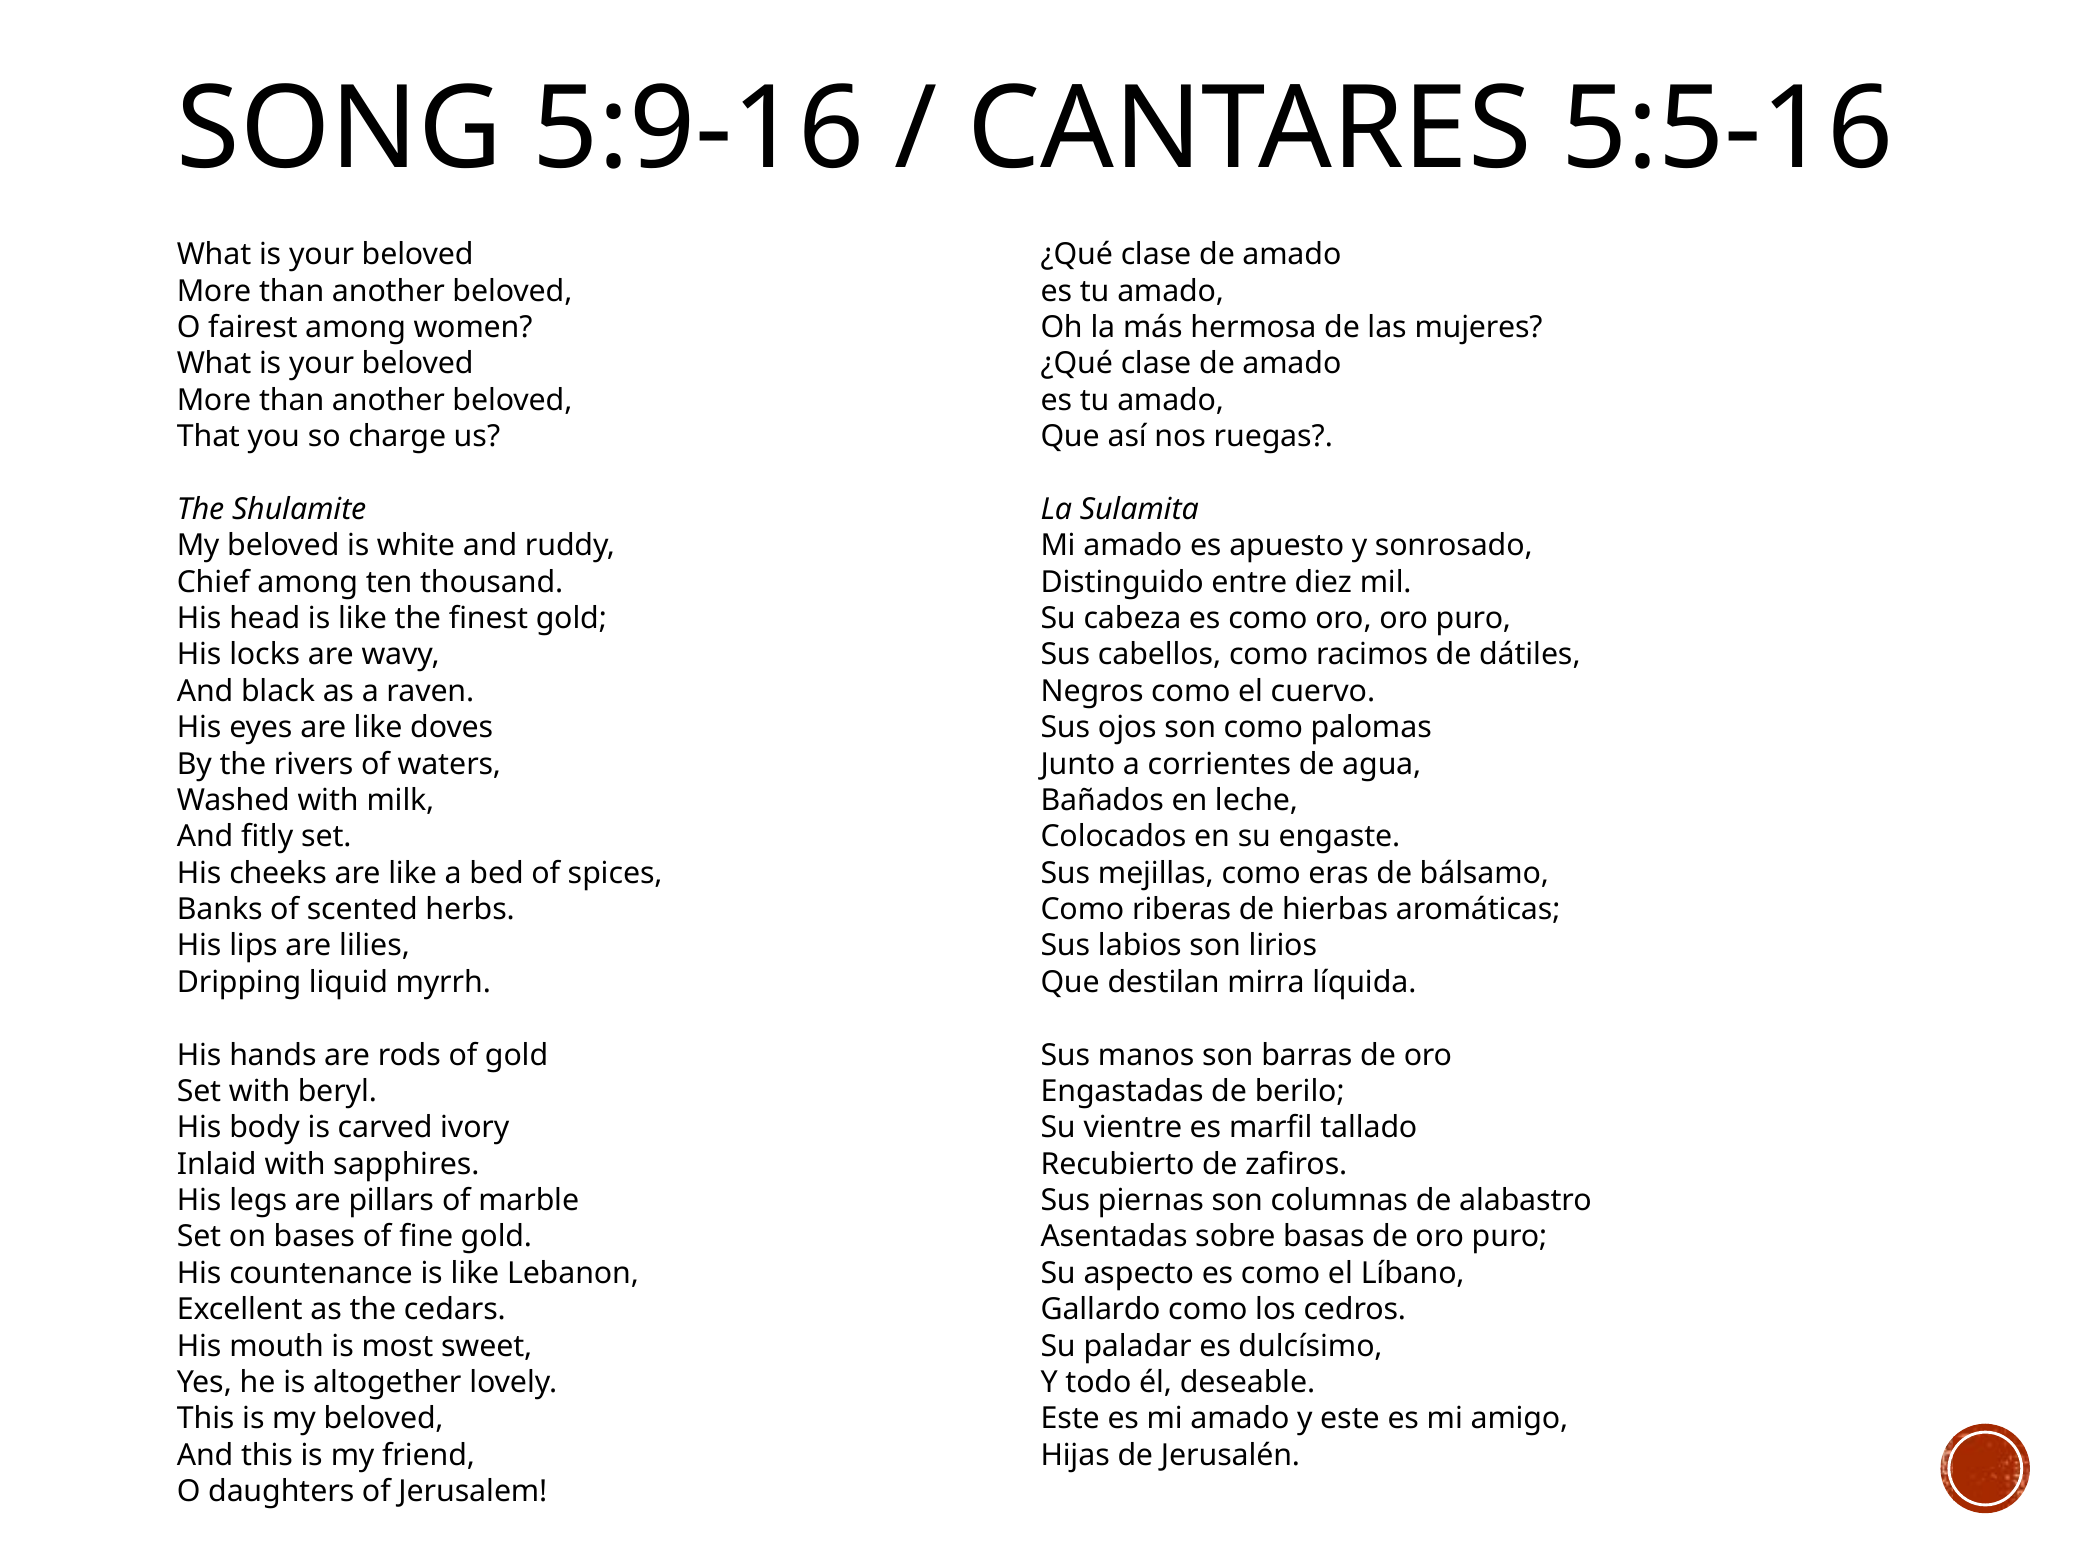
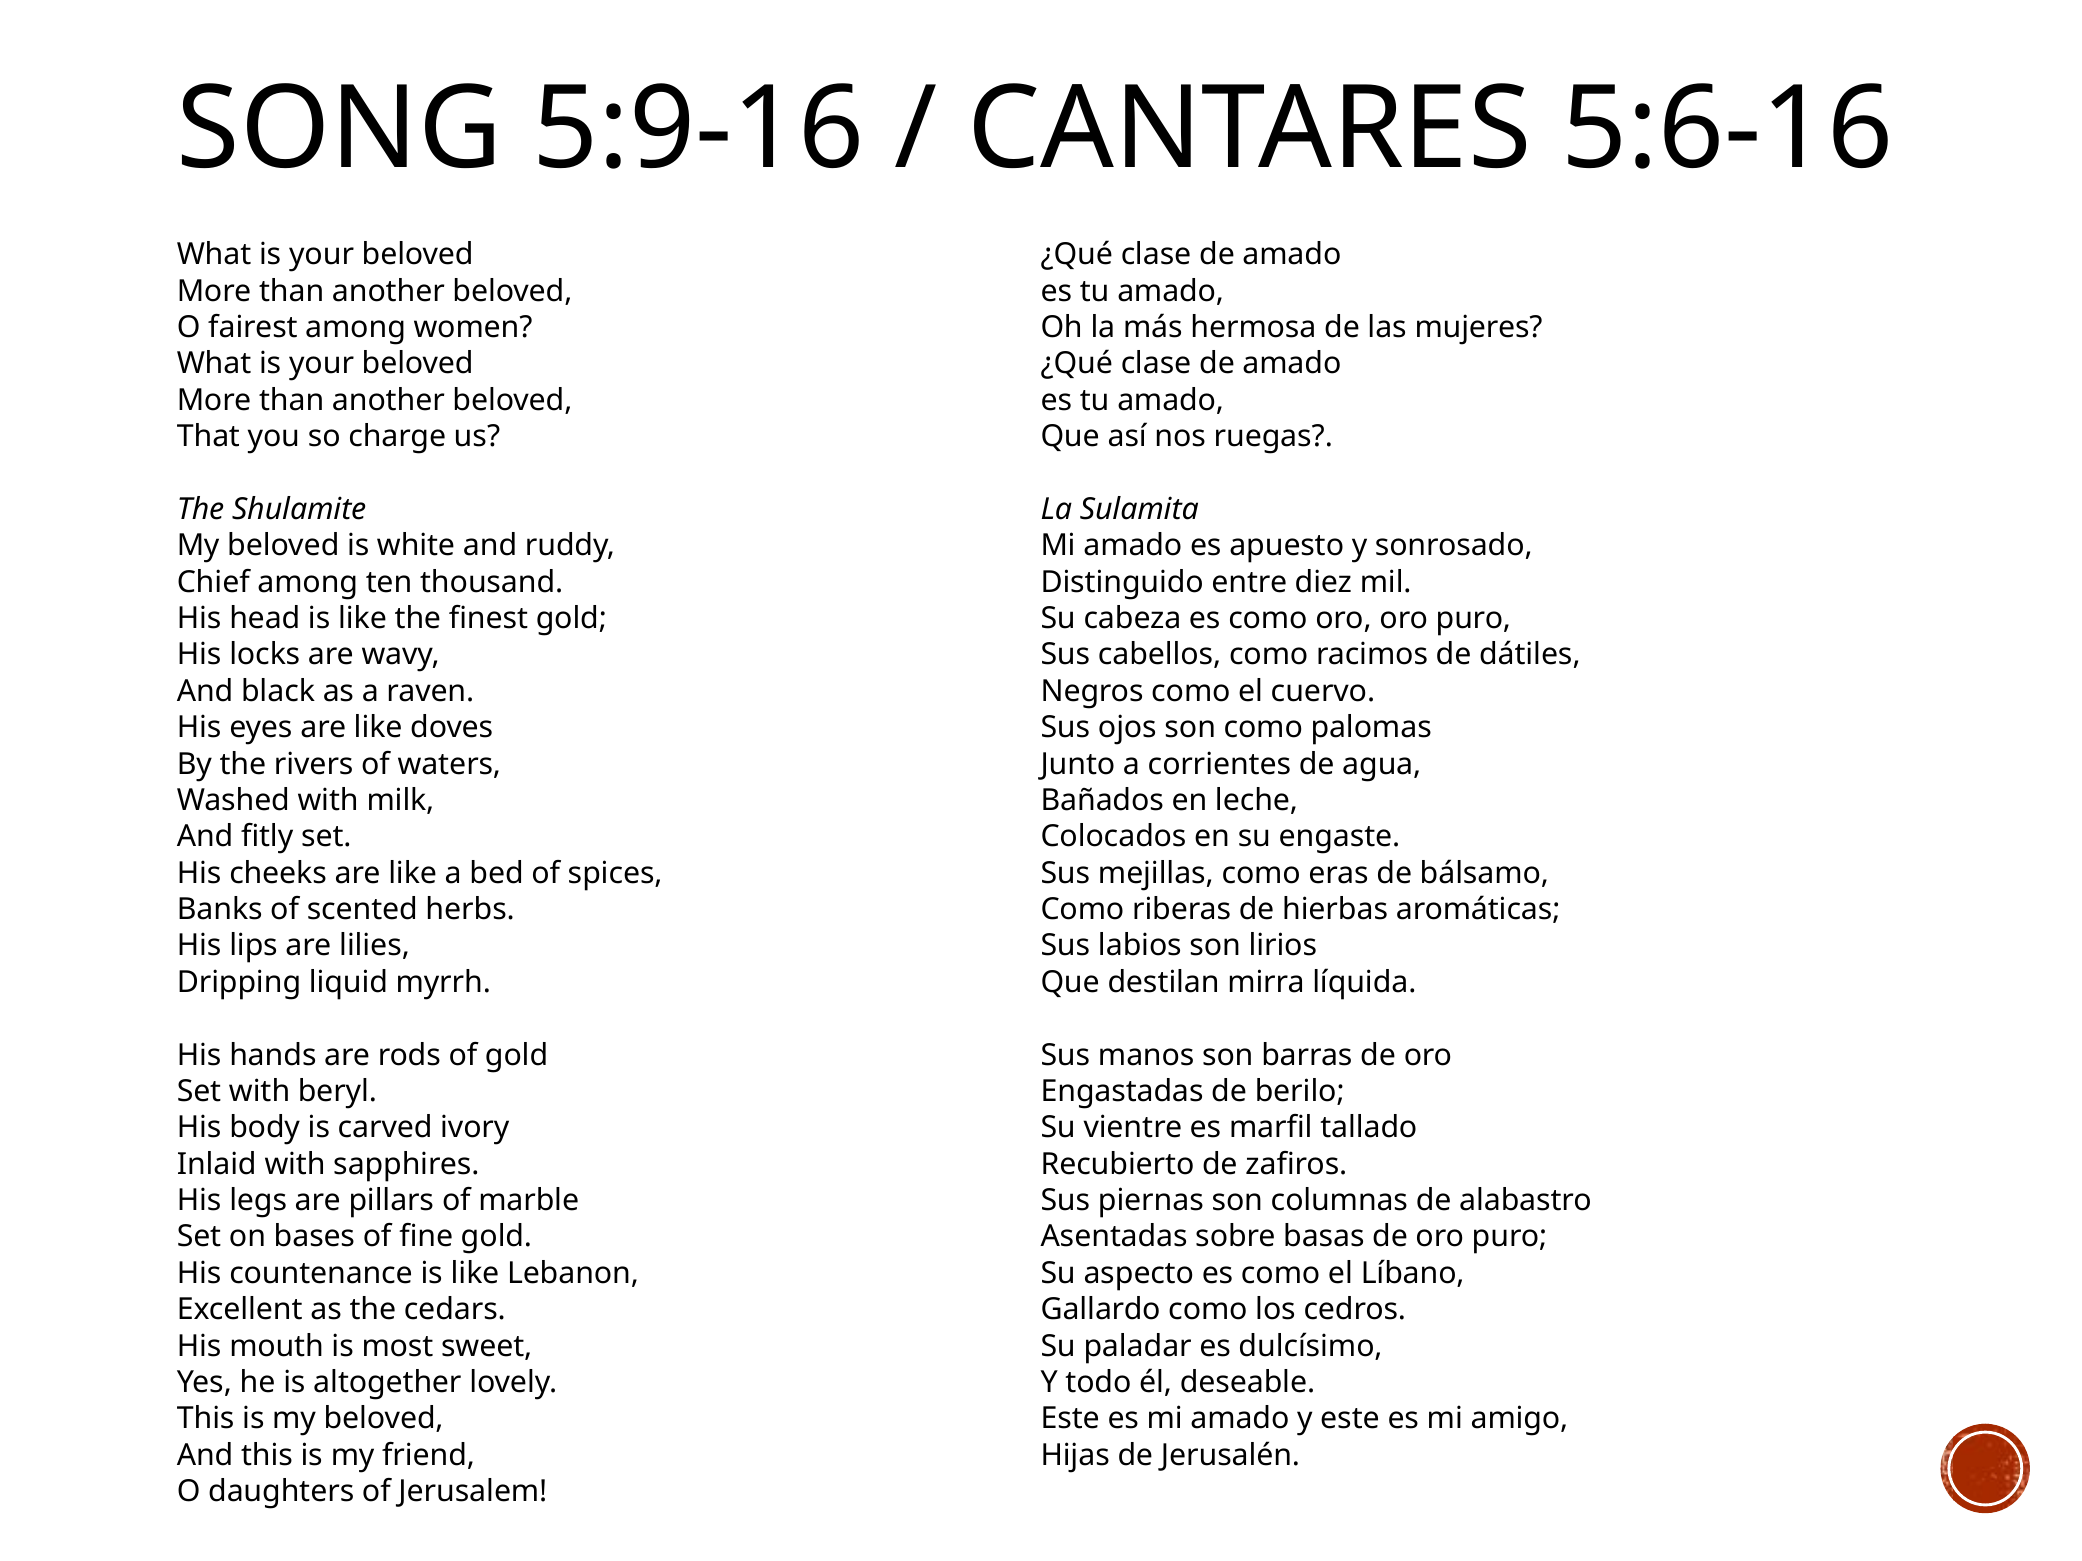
5:5-16: 5:5-16 -> 5:6-16 (1728, 130)
